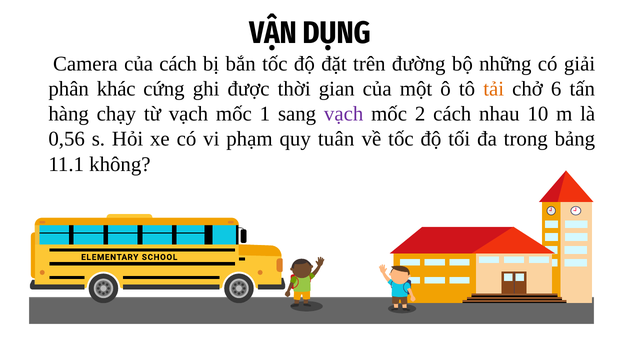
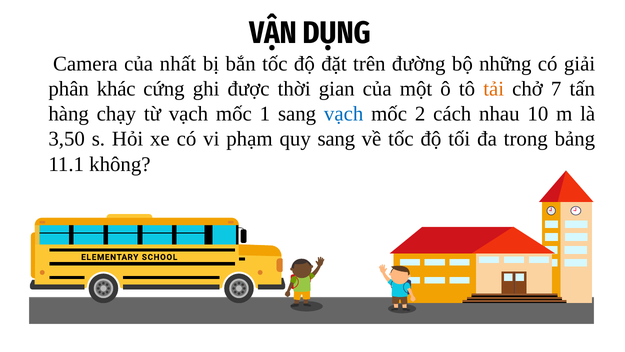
của cách: cách -> nhất (178, 64)
6: 6 -> 7 (556, 89)
vạch colour: purple -> blue (344, 114)
0,56: 0,56 -> 3,50 (67, 139)
quy tuân: tuân -> sang (336, 139)
